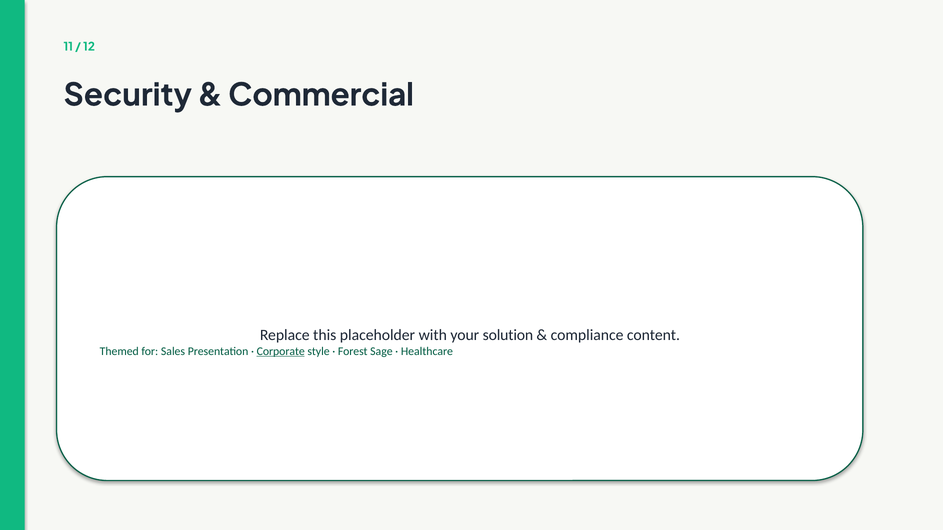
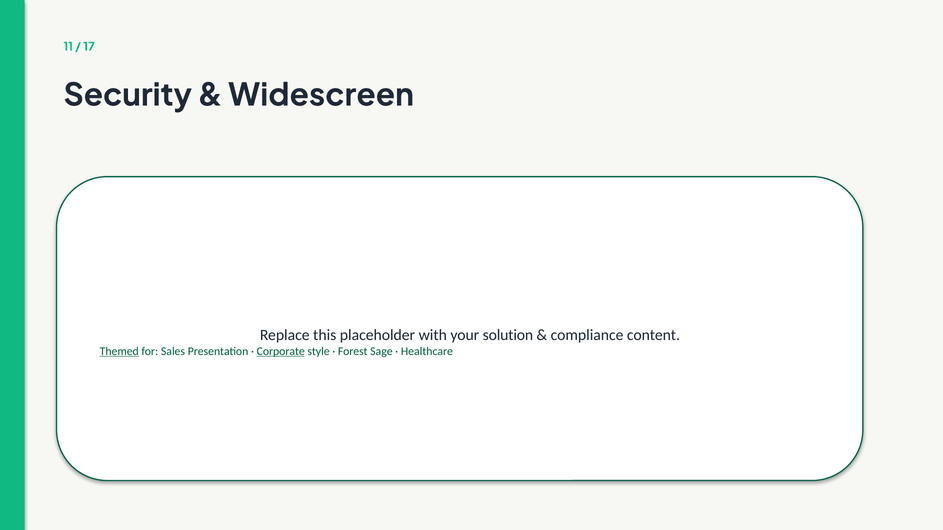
12: 12 -> 17 (89, 47)
Commercial: Commercial -> Widescreen (321, 95)
Themed underline: none -> present (119, 351)
